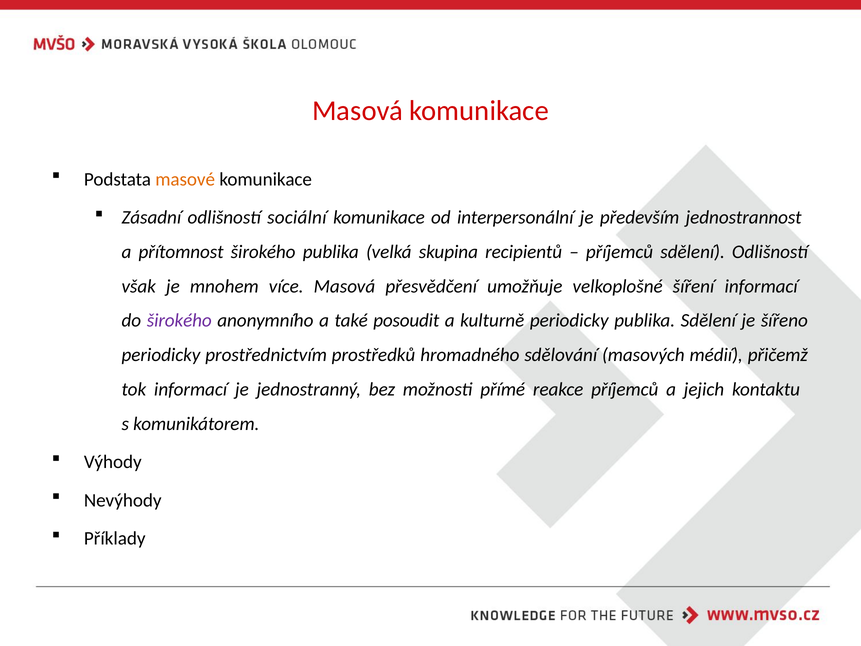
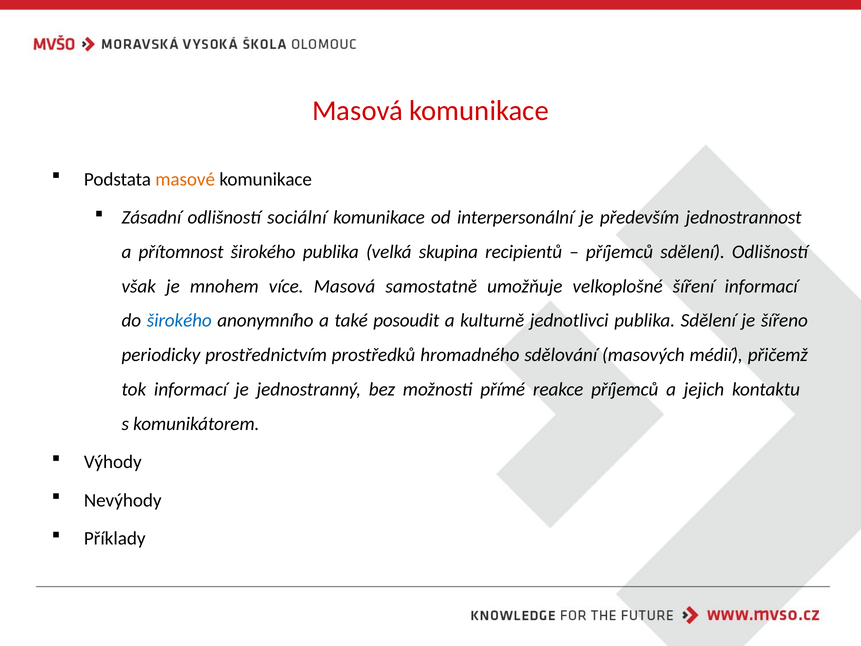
přesvědčení: přesvědčení -> samostatně (431, 286)
širokého colour: purple -> blue (179, 321)
kulturně periodicky: periodicky -> jednotlivci (569, 321)
